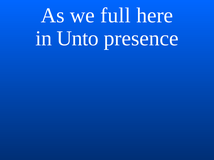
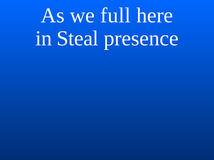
Unto: Unto -> Steal (78, 39)
